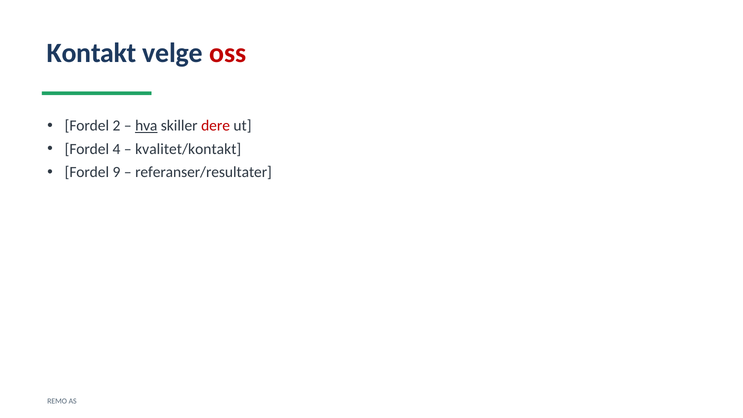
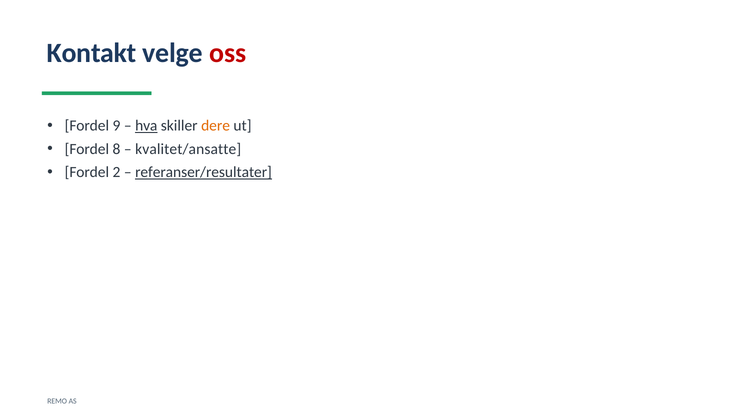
2: 2 -> 9 (117, 126)
dere colour: red -> orange (216, 126)
4: 4 -> 8 (117, 149)
kvalitet/kontakt: kvalitet/kontakt -> kvalitet/ansatte (188, 149)
9: 9 -> 2 (117, 172)
referanser/resultater underline: none -> present (203, 172)
